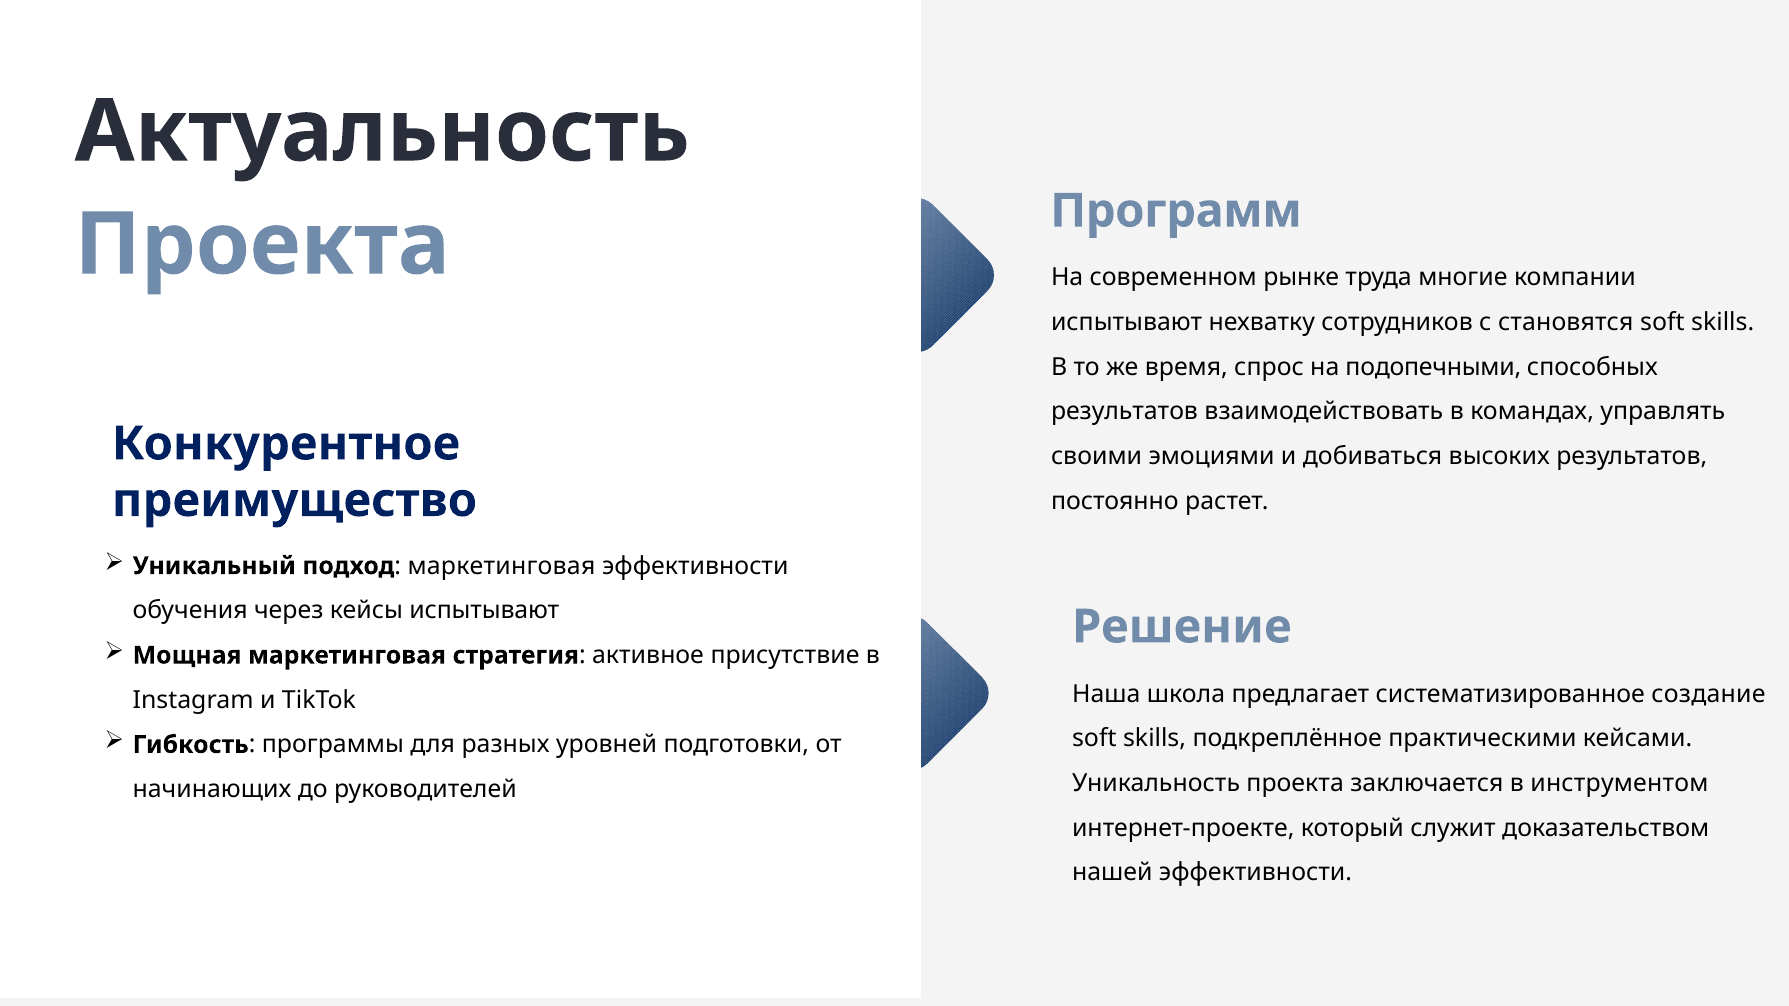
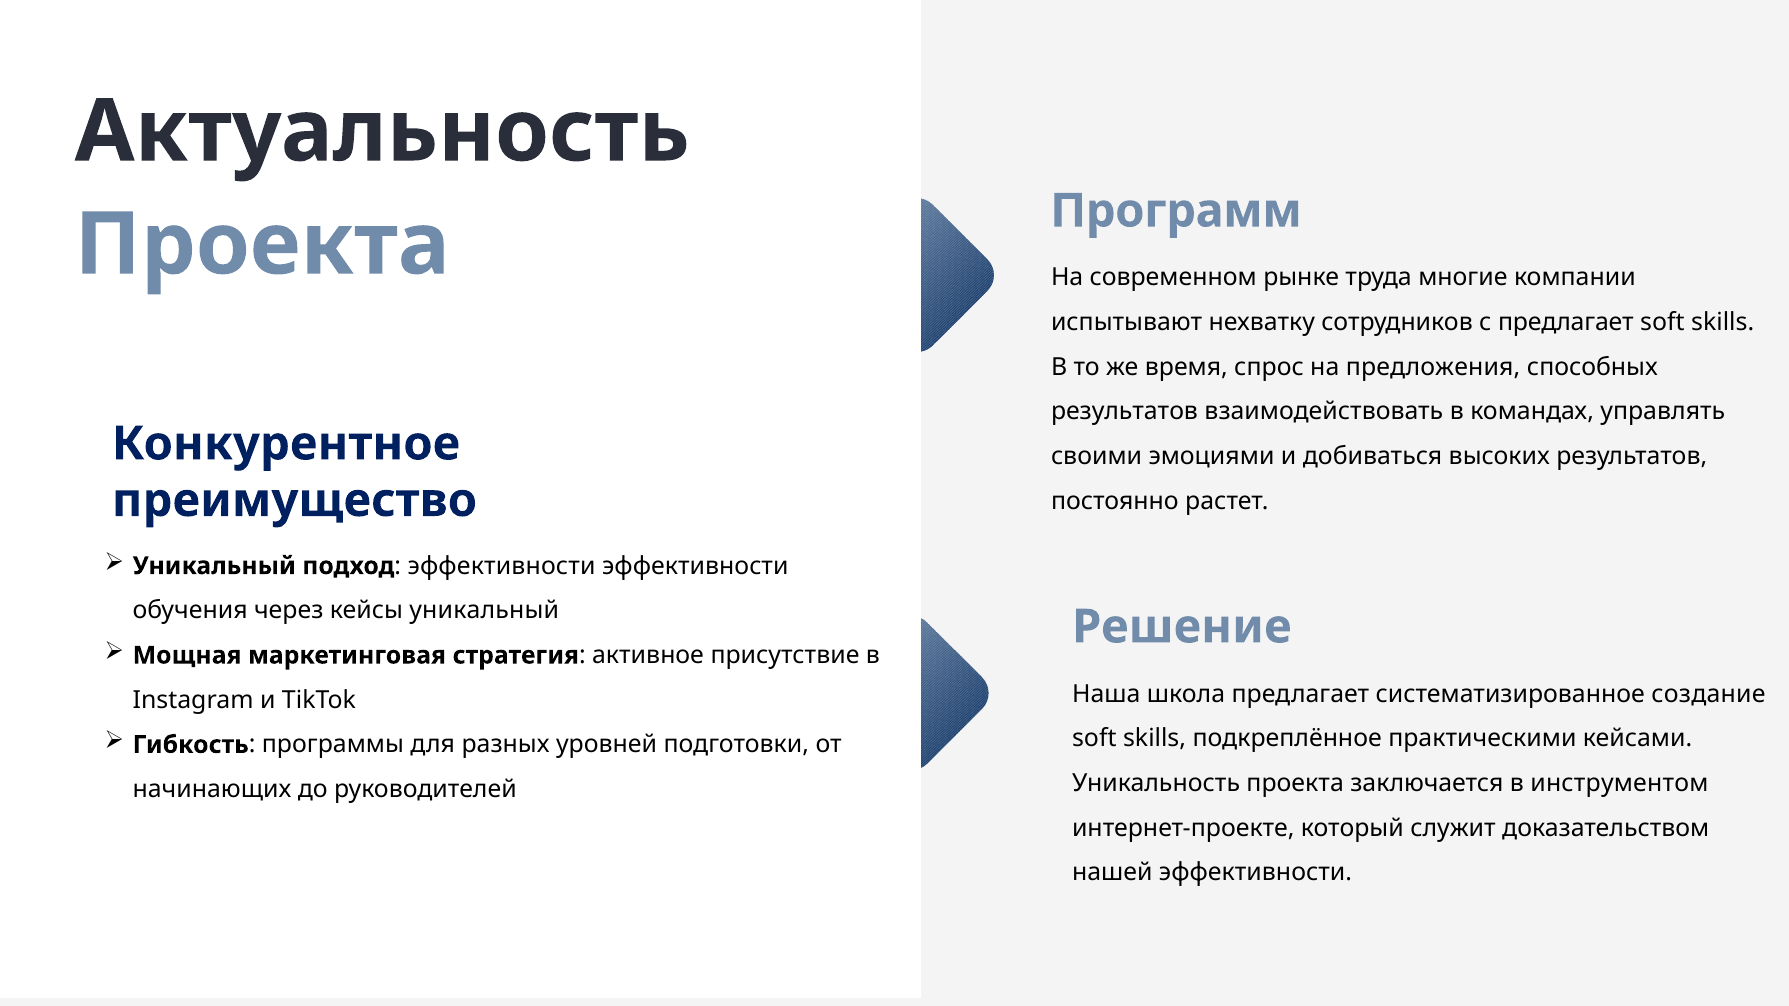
с становятся: становятся -> предлагает (1566, 322)
подопечными: подопечными -> предложения (1433, 367)
маркетинговая: маркетинговая -> эффективности (502, 566)
кейсы испытывают: испытывают -> уникальный (484, 611)
